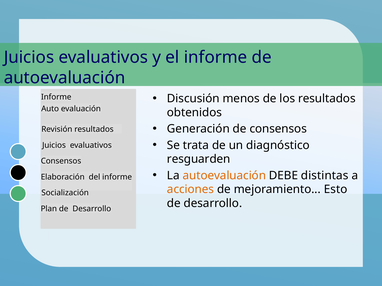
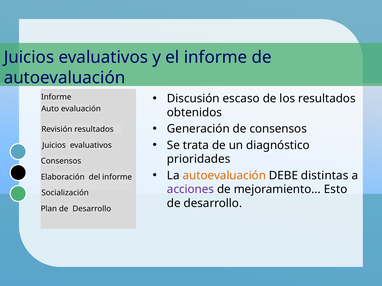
menos: menos -> escaso (241, 99)
resguarden: resguarden -> prioridades (199, 159)
acciones colour: orange -> purple (191, 190)
